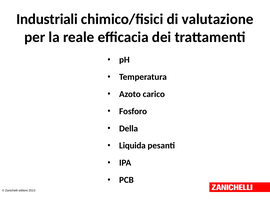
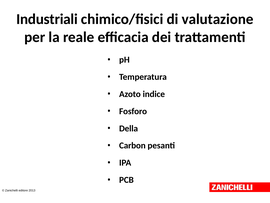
carico: carico -> indice (154, 94)
Liquida: Liquida -> Carbon (132, 145)
